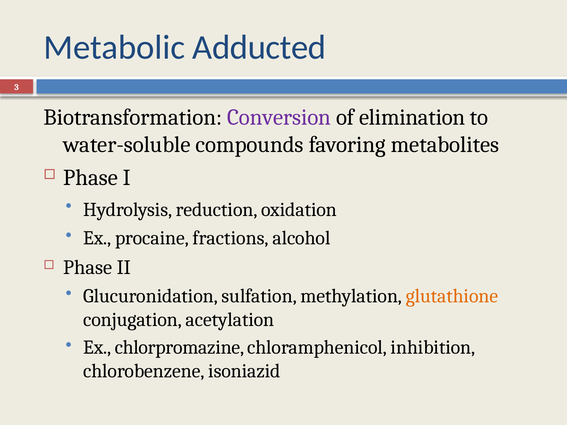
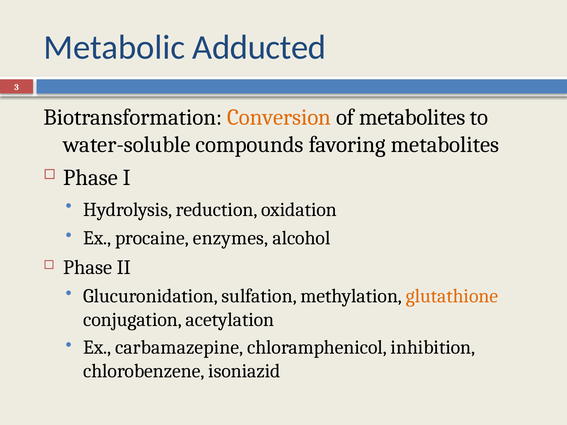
Conversion colour: purple -> orange (279, 117)
of elimination: elimination -> metabolites (412, 117)
fractions: fractions -> enzymes (231, 238)
chlorpromazine: chlorpromazine -> carbamazepine (179, 348)
